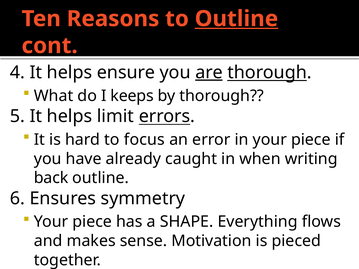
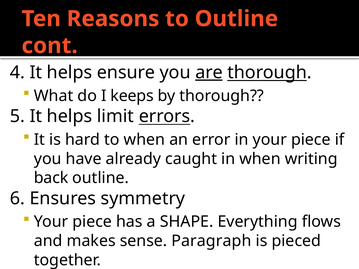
Outline underline: present -> none (236, 19)
to focus: focus -> when (144, 140)
Motivation: Motivation -> Paragraph (211, 241)
